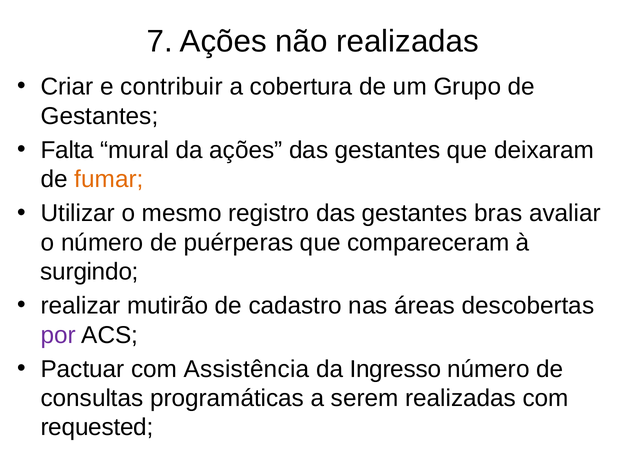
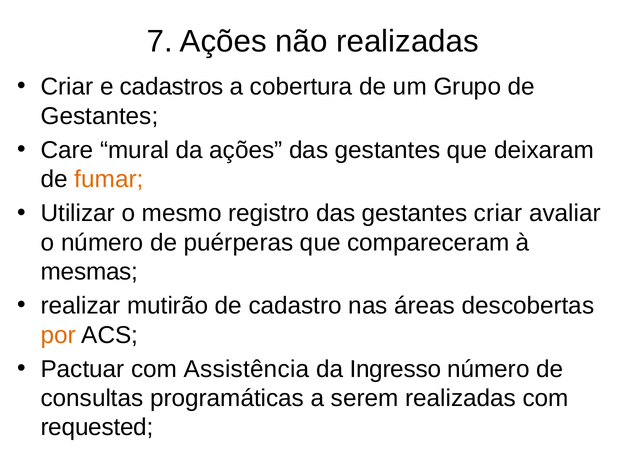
contribuir: contribuir -> cadastros (172, 87)
Falta: Falta -> Care (67, 150)
gestantes bras: bras -> criar (498, 214)
surgindo: surgindo -> mesmas (89, 272)
por colour: purple -> orange (58, 335)
